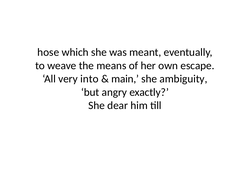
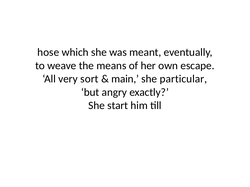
into: into -> sort (89, 79)
ambiguity: ambiguity -> particular (183, 79)
dear: dear -> start (118, 106)
